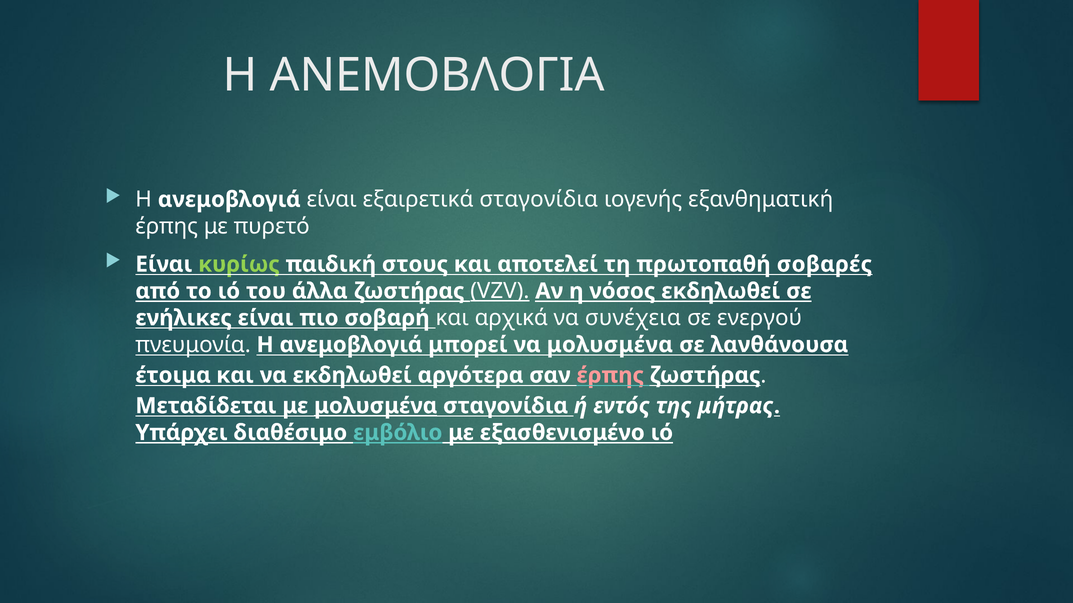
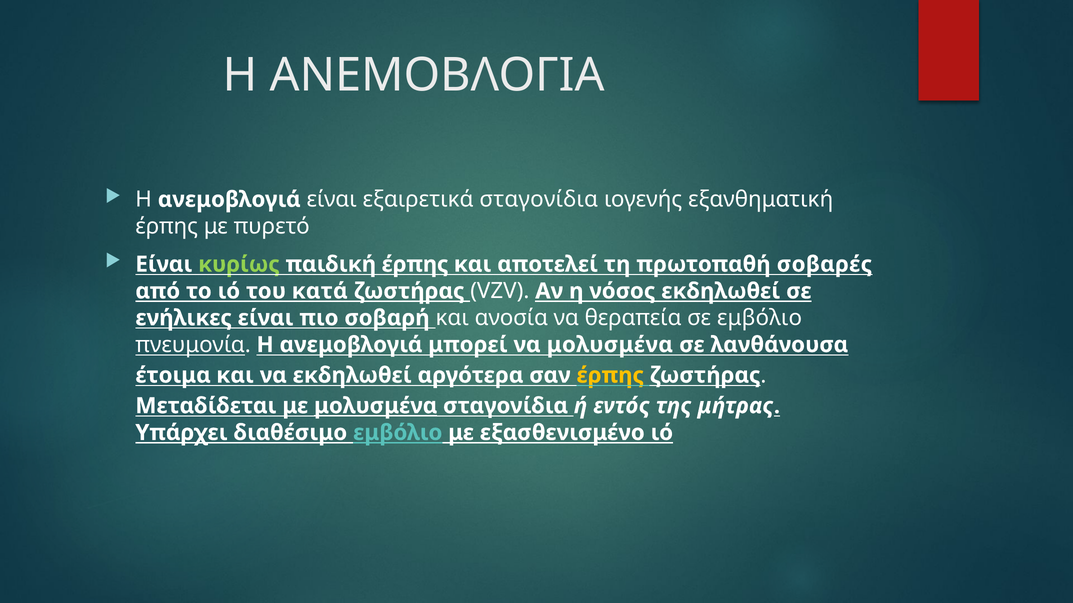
παιδική στους: στους -> έρπης (415, 265)
άλλα: άλλα -> κατά (320, 291)
VZV underline: present -> none (500, 291)
αρχικά: αρχικά -> ανοσία (511, 318)
συνέχεια: συνέχεια -> θεραπεία (633, 318)
σε ενεργού: ενεργού -> εμβόλιο (759, 318)
έρπης colour: pink -> yellow (610, 376)
